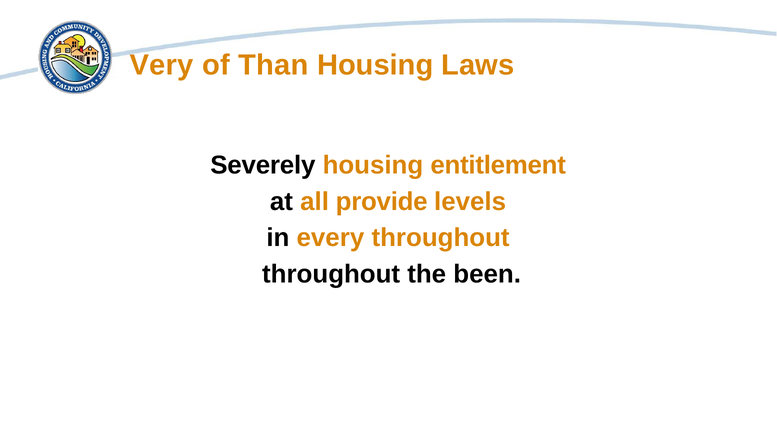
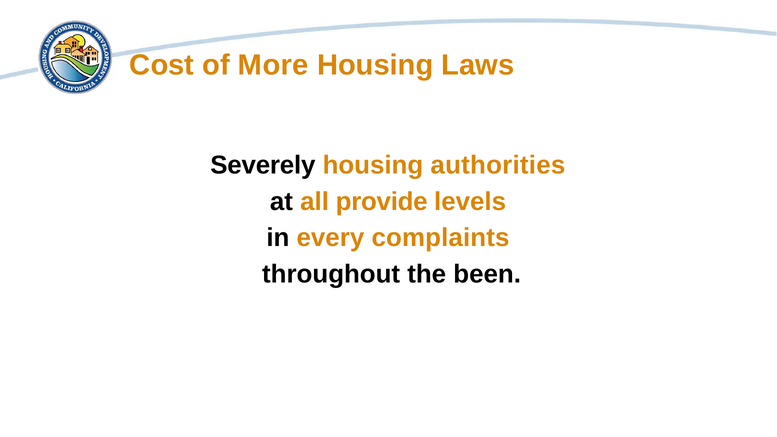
Very: Very -> Cost (162, 65)
Than: Than -> More (273, 65)
entitlement: entitlement -> authorities (498, 165)
every throughout: throughout -> complaints (440, 238)
